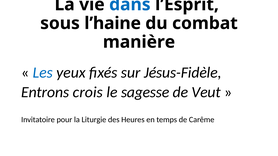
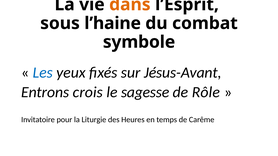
dans colour: blue -> orange (130, 5)
manière: manière -> symbole (139, 42)
Jésus-Fidèle: Jésus-Fidèle -> Jésus-Avant (183, 73)
Veut: Veut -> Rôle (206, 92)
